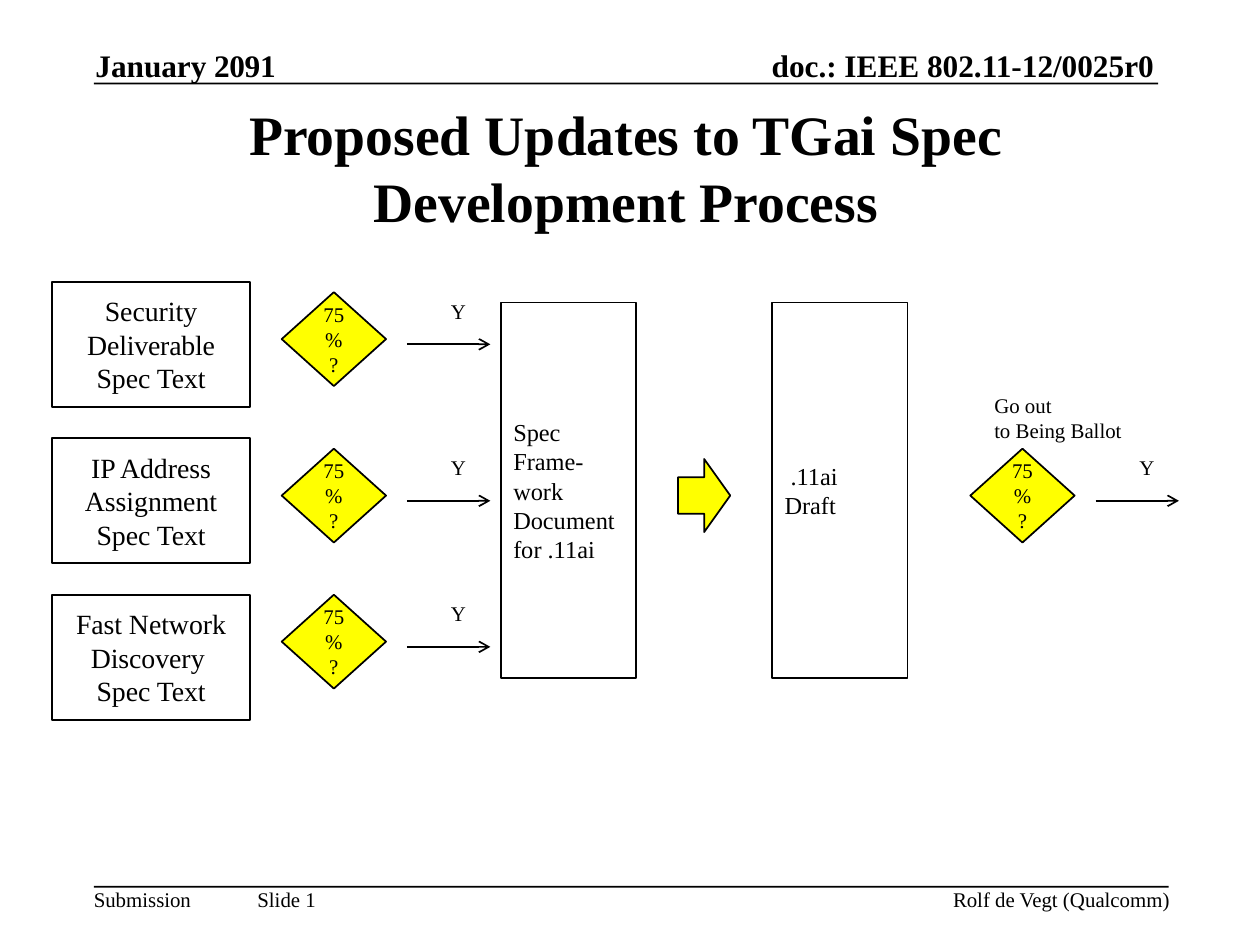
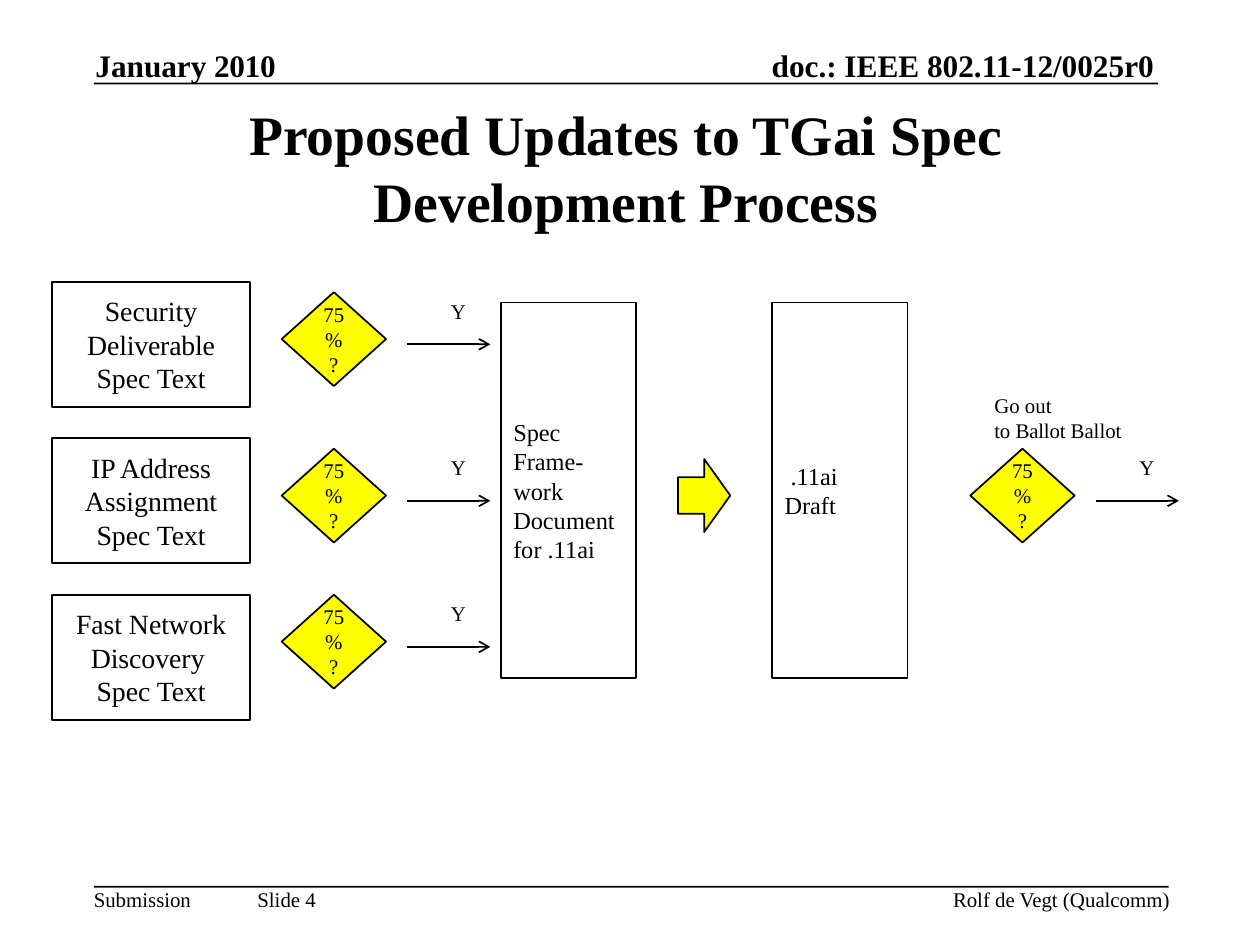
2091: 2091 -> 2010 (245, 67)
to Being: Being -> Ballot (1041, 431)
1: 1 -> 4 (311, 901)
